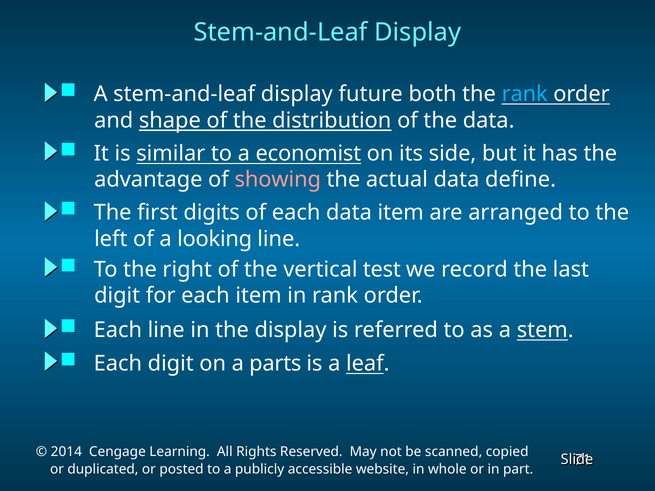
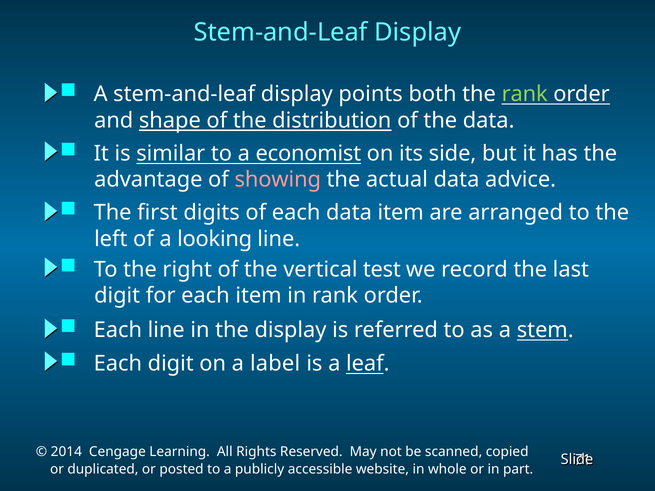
future: future -> points (371, 94)
rank colour: light blue -> light green (525, 94)
define: define -> advice (521, 180)
parts: parts -> label (275, 364)
